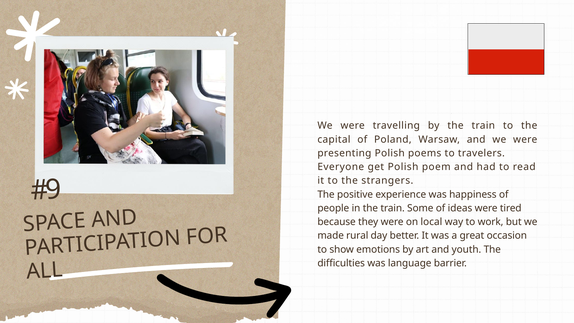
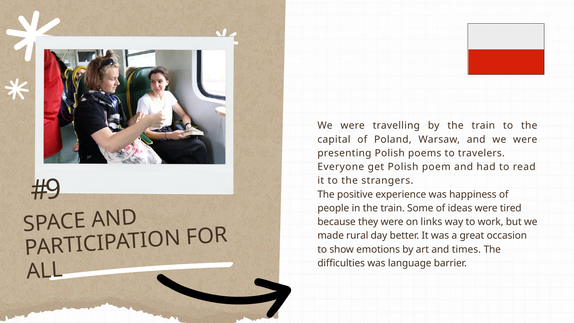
local: local -> links (431, 222)
youth: youth -> times (466, 249)
